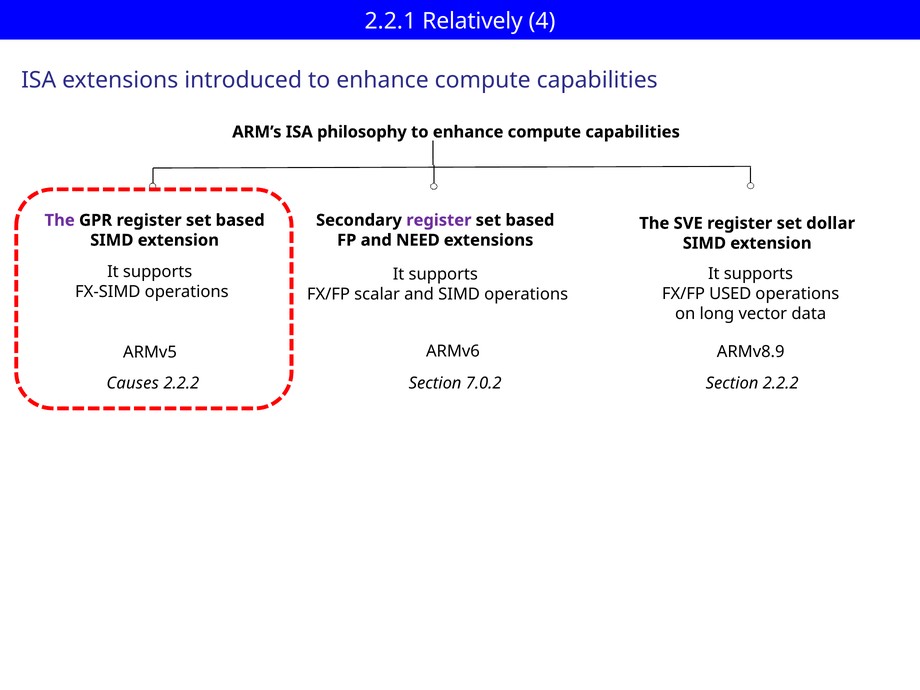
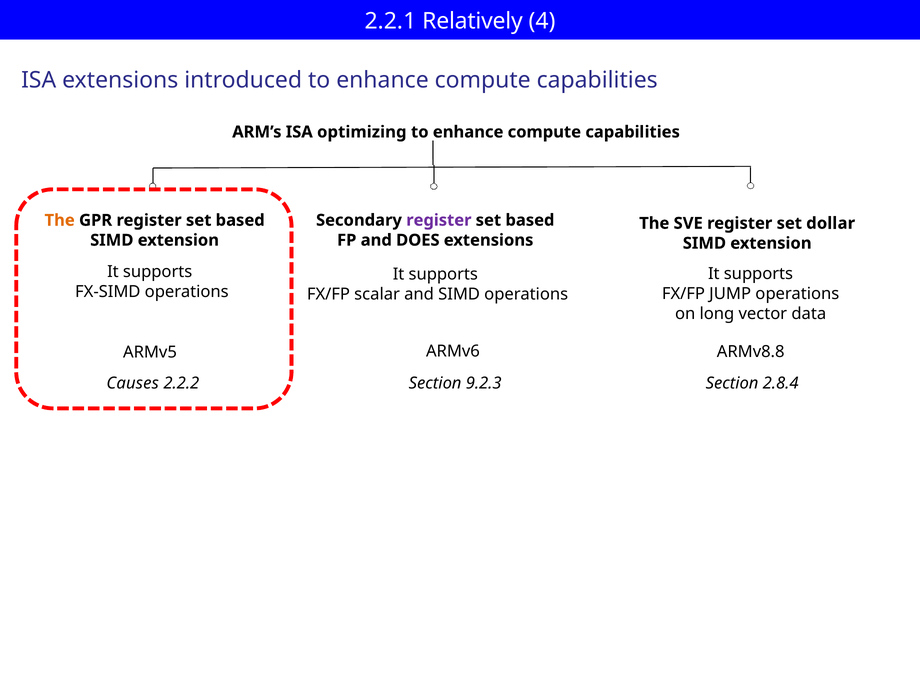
philosophy: philosophy -> optimizing (362, 132)
The colour: purple -> orange (60, 220)
NEED: NEED -> DOES (418, 240)
USED: USED -> JUMP (730, 294)
ARMv8.9: ARMv8.9 -> ARMv8.8 (751, 352)
7.0.2: 7.0.2 -> 9.2.3 (484, 383)
Section 2.2.2: 2.2.2 -> 2.8.4 (781, 383)
